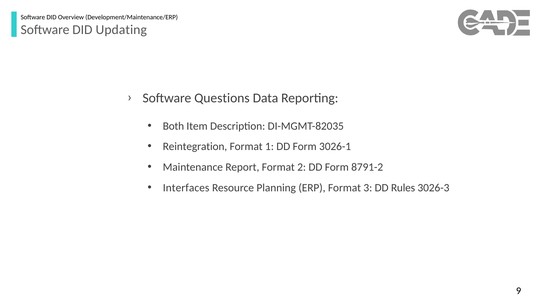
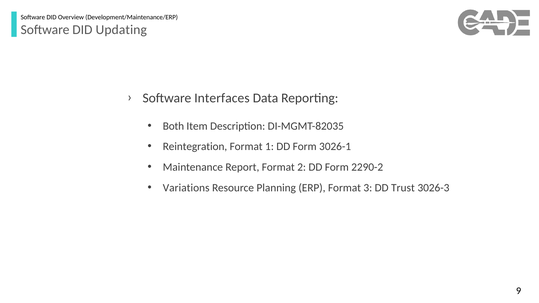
Questions: Questions -> Interfaces (222, 98)
8791-2: 8791-2 -> 2290-2 (367, 167)
Interfaces: Interfaces -> Variations (186, 188)
Rules: Rules -> Trust (403, 188)
